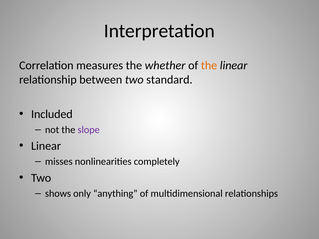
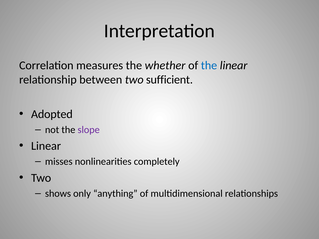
the colour: orange -> blue (209, 65)
standard: standard -> sufficient (169, 80)
Included: Included -> Adopted (52, 114)
